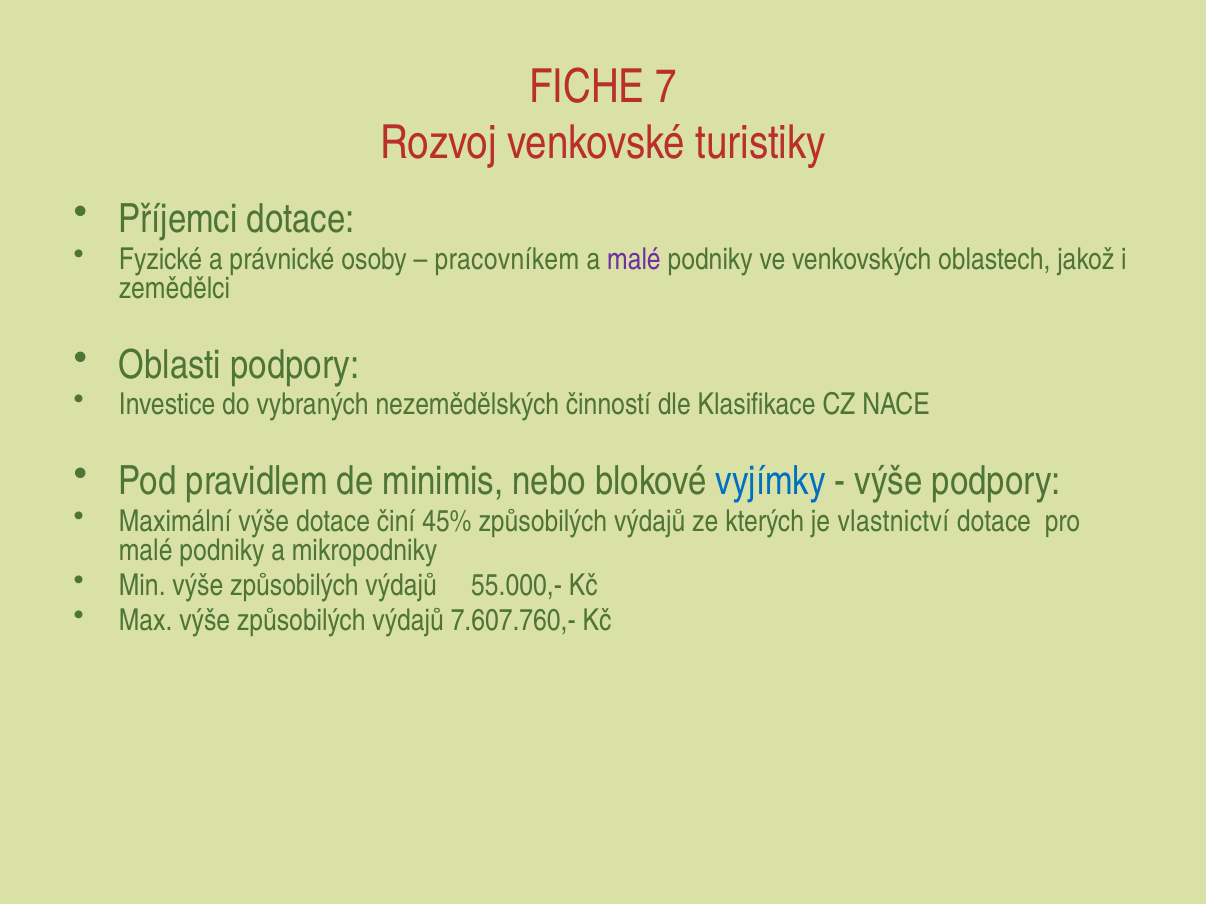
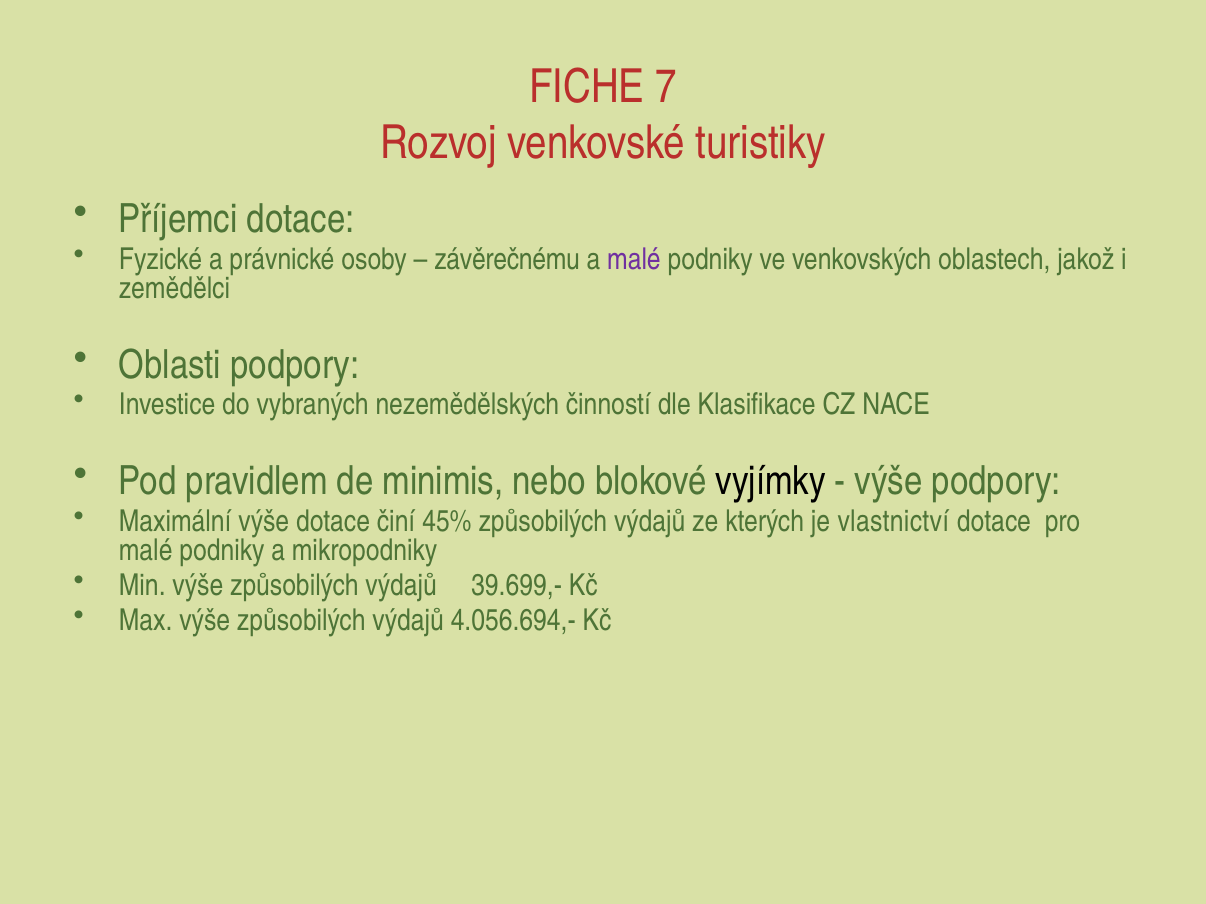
pracovníkem: pracovníkem -> závěrečnému (507, 260)
vyjímky colour: blue -> black (771, 482)
55.000,-: 55.000,- -> 39.699,- (517, 586)
7.607.760,-: 7.607.760,- -> 4.056.694,- (513, 621)
